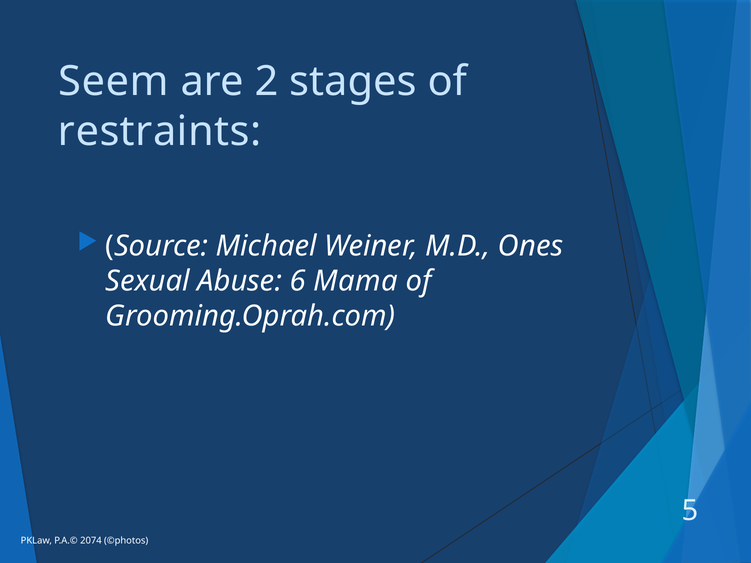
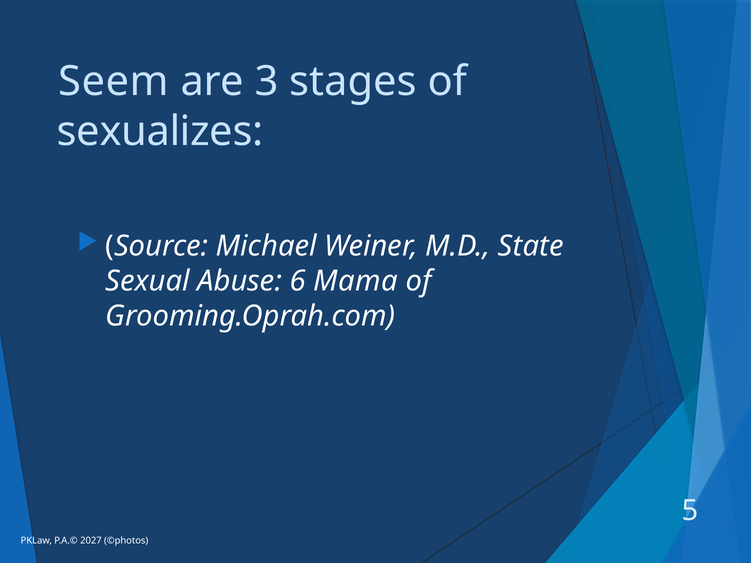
2: 2 -> 3 (267, 82)
restraints: restraints -> sexualizes (160, 132)
Ones: Ones -> State (531, 246)
2074: 2074 -> 2027 (91, 541)
